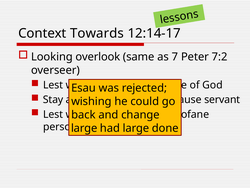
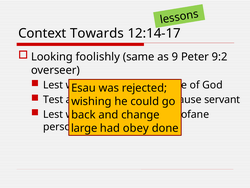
overlook: overlook -> foolishly (98, 57)
7: 7 -> 9 (175, 57)
7:2: 7:2 -> 9:2 (220, 57)
Stay: Stay -> Test (53, 99)
had large: large -> obey (136, 128)
